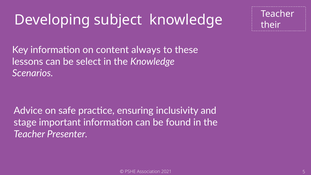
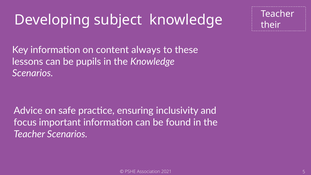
select: select -> pupils (89, 62)
stage: stage -> focus (25, 122)
Teacher Presenter: Presenter -> Scenarios (67, 134)
